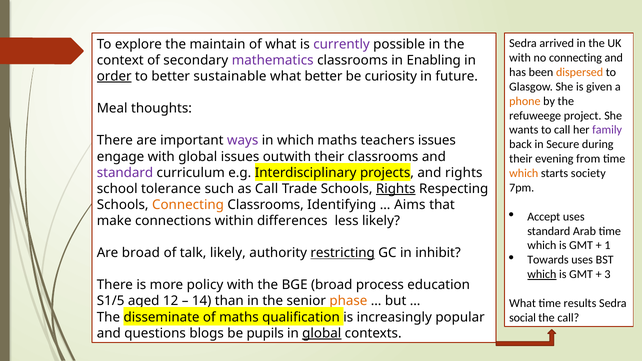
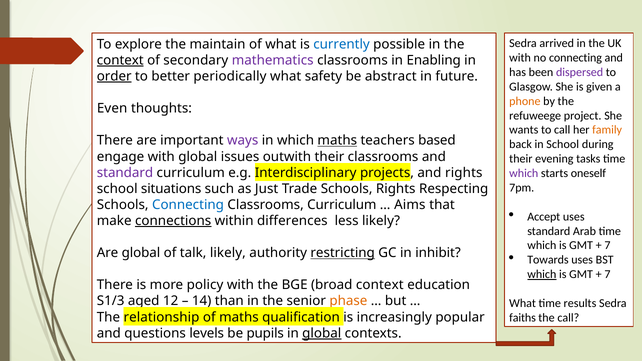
currently colour: purple -> blue (342, 44)
context underline: none -> present (120, 60)
dispersed colour: orange -> purple (580, 72)
sustainable: sustainable -> periodically (230, 76)
what better: better -> safety (323, 76)
curiosity: curiosity -> abstract (391, 76)
Meal: Meal -> Even (112, 109)
family colour: purple -> orange (607, 130)
maths underline: none -> present (337, 141)
teachers issues: issues -> based (437, 141)
in Secure: Secure -> School (563, 144)
from: from -> tasks (588, 159)
which colour: orange -> purple (524, 173)
society: society -> oneself (588, 173)
tolerance: tolerance -> situations (171, 189)
as Call: Call -> Just (267, 189)
Rights underline: present -> none (396, 189)
Connecting colour: orange -> blue (188, 205)
Classrooms Identifying: Identifying -> Curriculum (342, 205)
connections underline: none -> present (173, 221)
1: 1 -> 7 (607, 246)
Are broad: broad -> global (141, 253)
3: 3 -> 7 (607, 274)
broad process: process -> context (380, 285)
S1/5: S1/5 -> S1/3 (111, 301)
social: social -> faiths (523, 318)
disseminate: disseminate -> relationship (161, 317)
blogs: blogs -> levels (207, 333)
